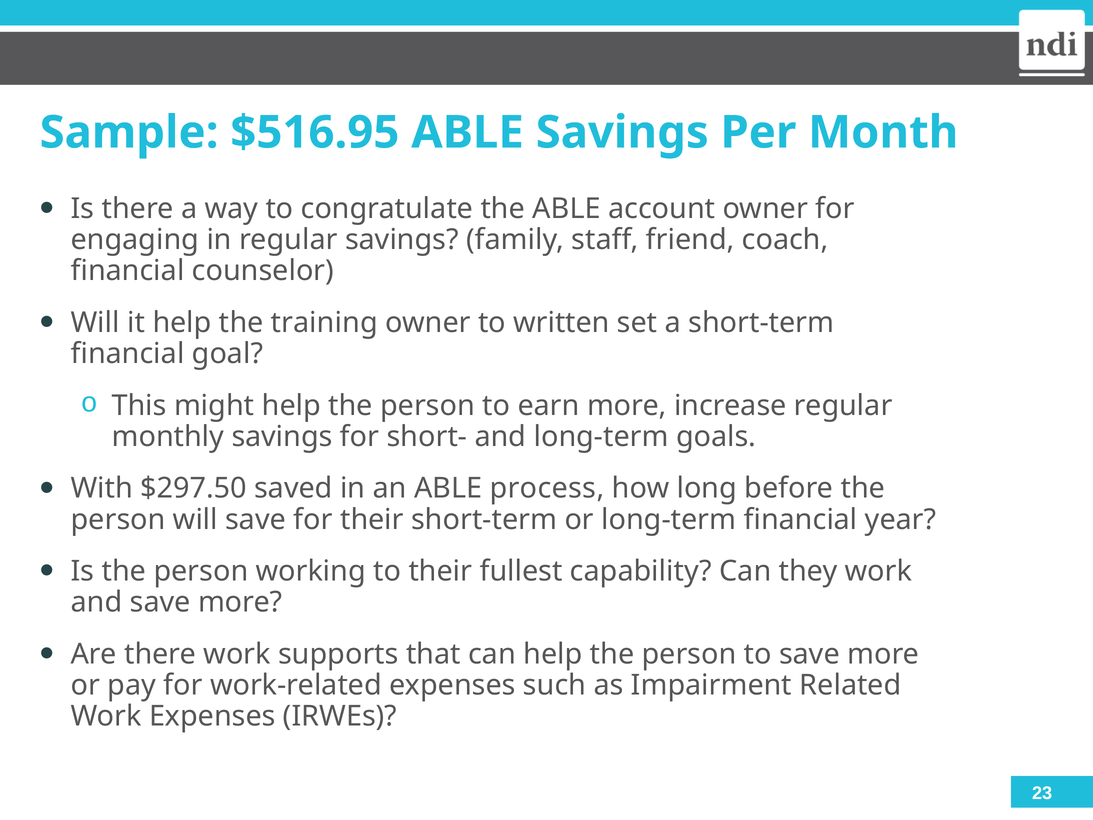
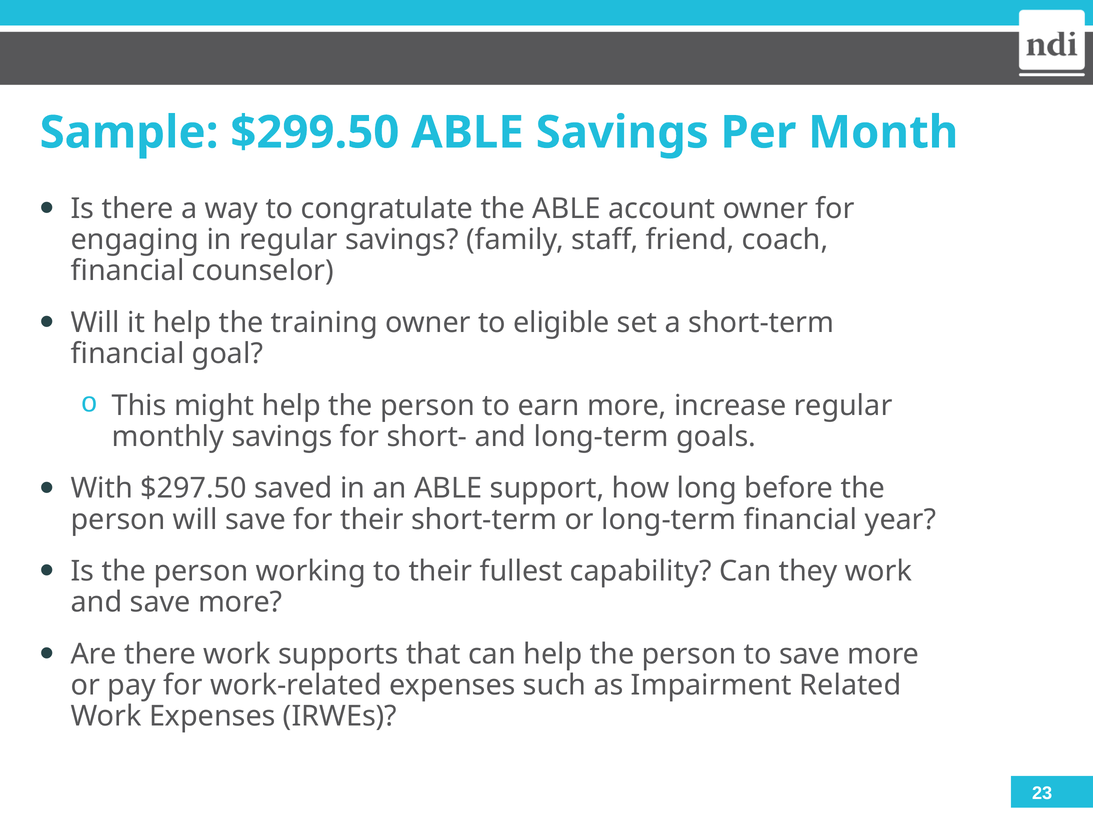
$516.95: $516.95 -> $299.50 (315, 133)
written: written -> eligible (561, 323)
process: process -> support (547, 488)
